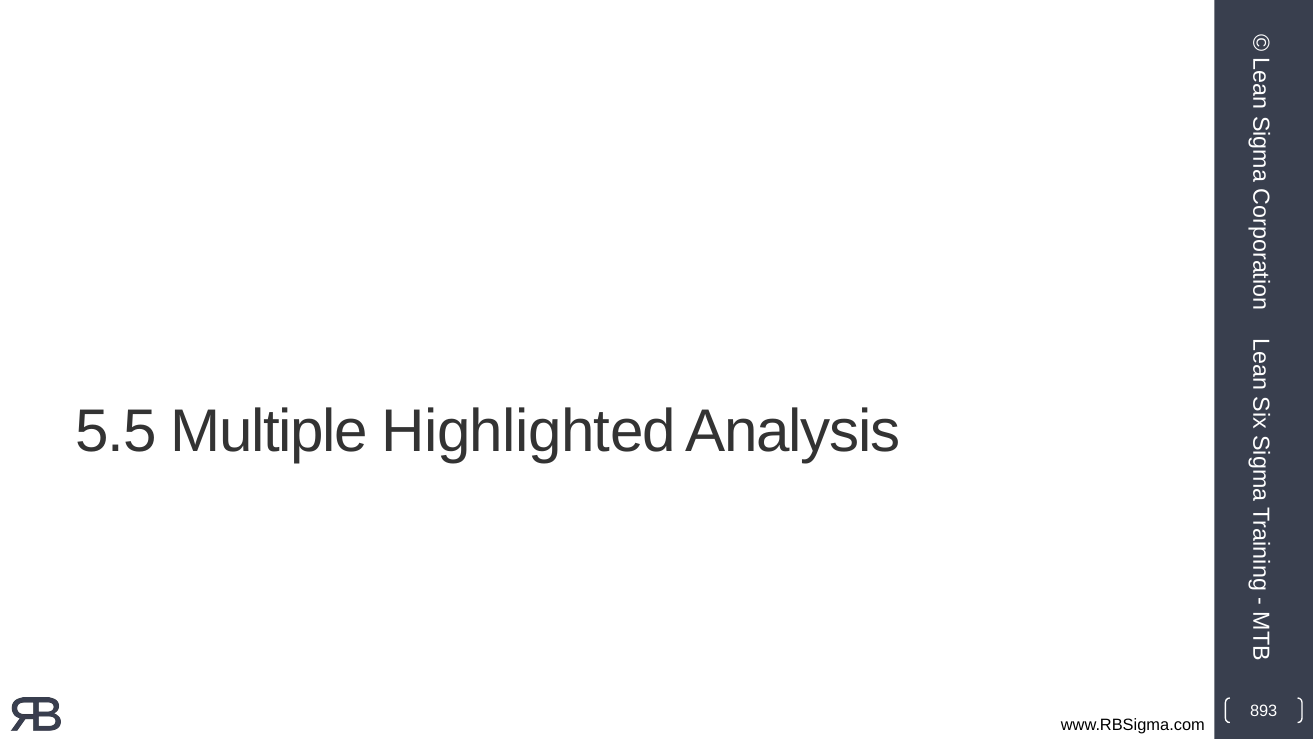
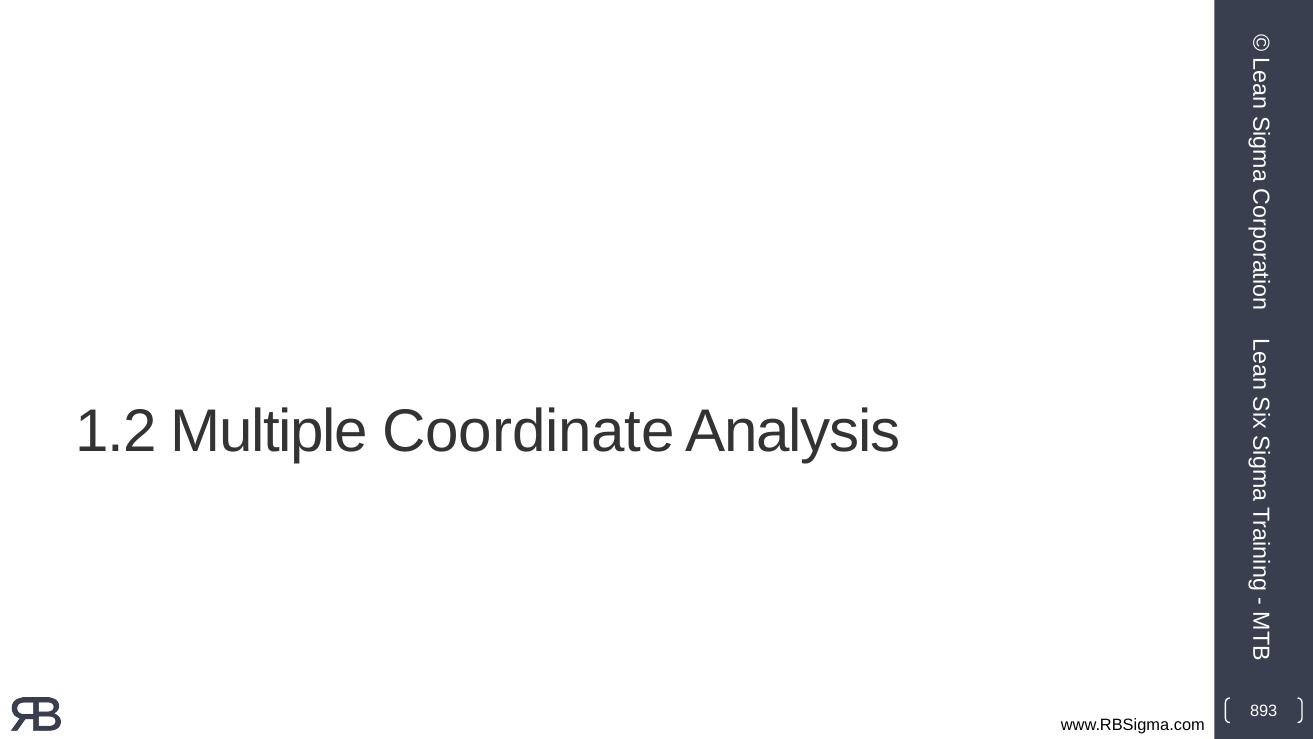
5.5: 5.5 -> 1.2 (116, 431)
Highlighted: Highlighted -> Coordinate (529, 431)
